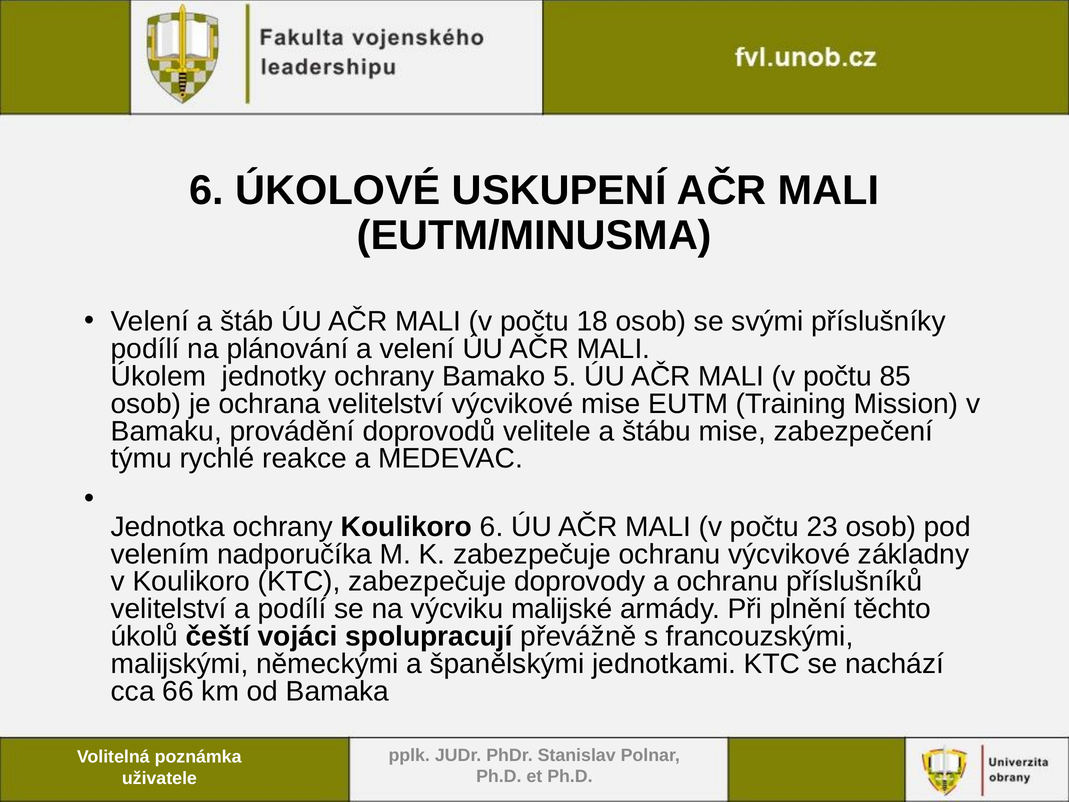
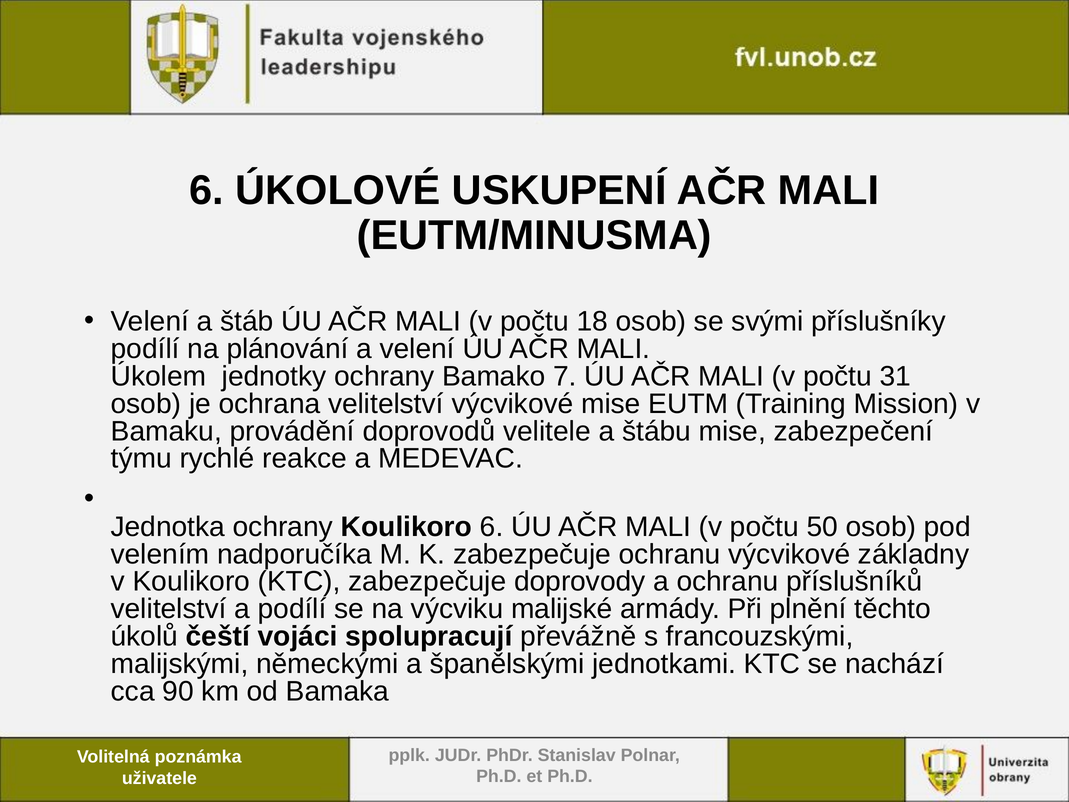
5: 5 -> 7 (565, 376)
85: 85 -> 31 (895, 376)
23: 23 -> 50 (822, 527)
66: 66 -> 90 (178, 691)
